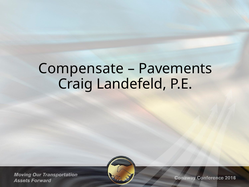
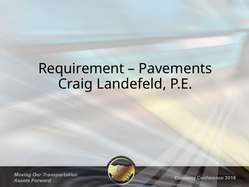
Compensate: Compensate -> Requirement (81, 69)
